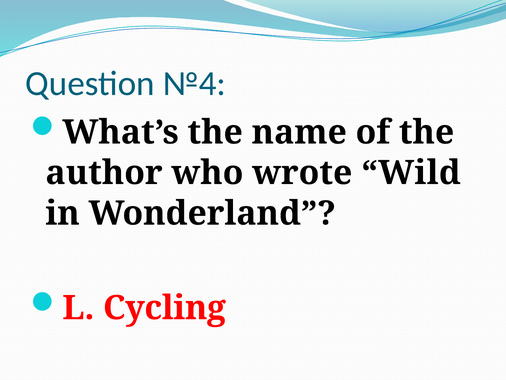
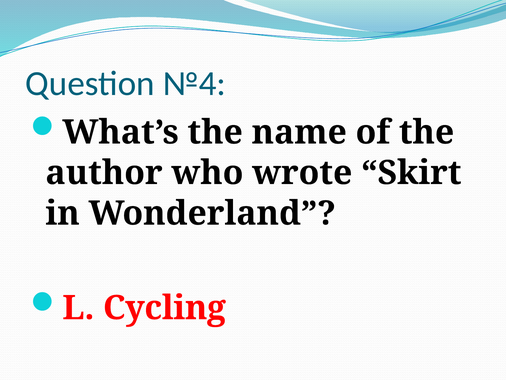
Wild: Wild -> Skirt (411, 173)
